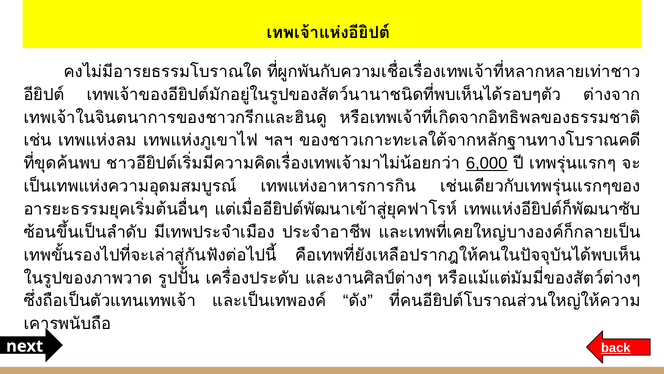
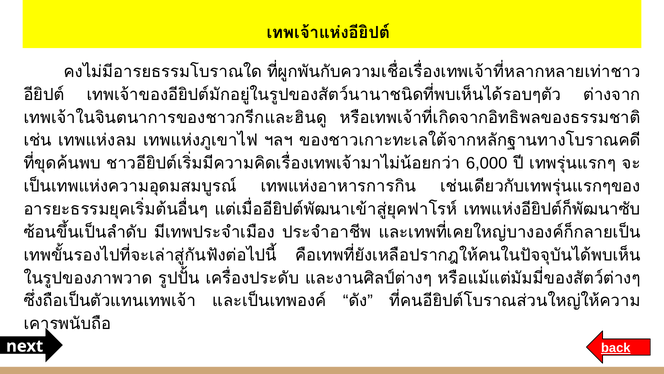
6,000 underline: present -> none (487, 163)
